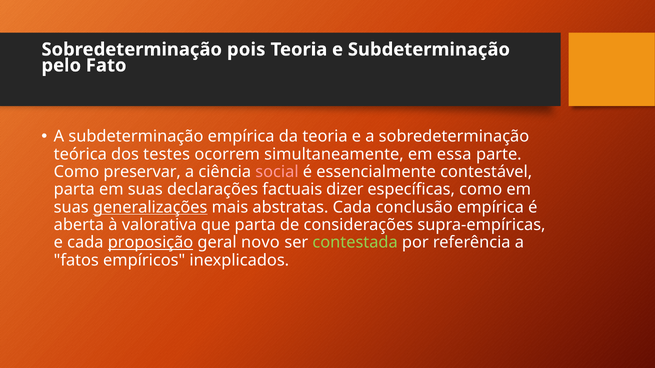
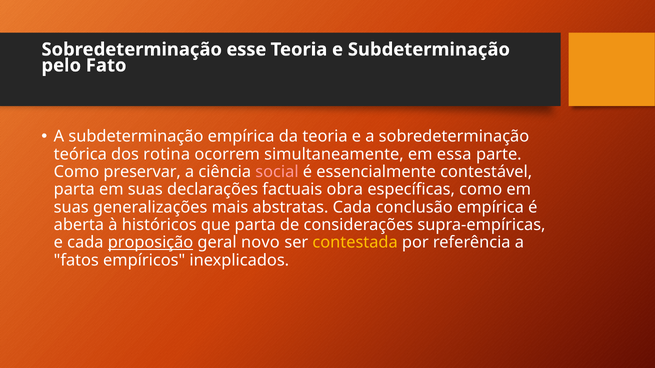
pois: pois -> esse (246, 50)
testes: testes -> rotina (167, 154)
dizer: dizer -> obra (345, 190)
generalizações underline: present -> none (150, 207)
valorativa: valorativa -> históricos (159, 225)
contestada colour: light green -> yellow (355, 243)
